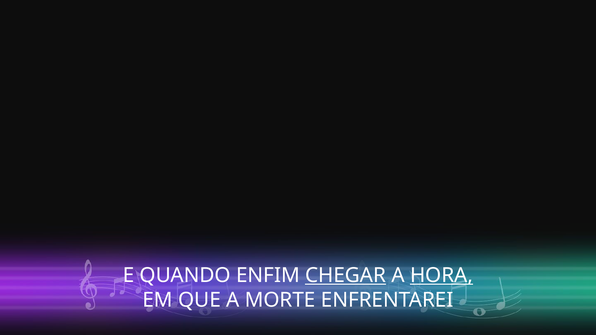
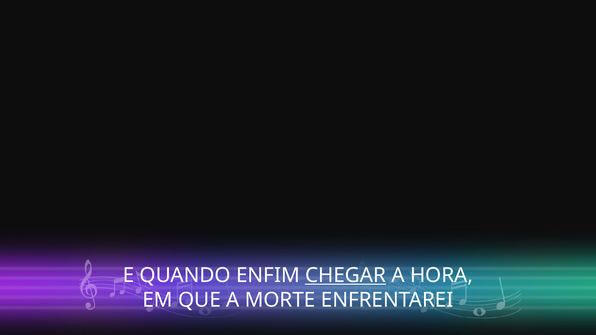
HORA underline: present -> none (442, 275)
